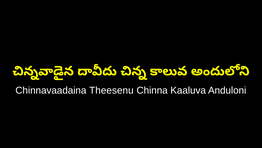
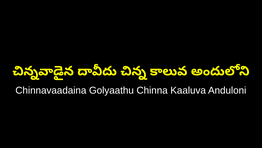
Theesenu: Theesenu -> Golyaathu (111, 90)
